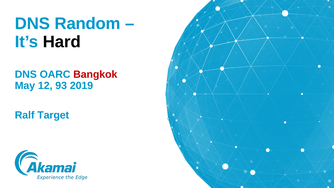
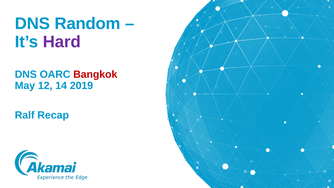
Hard colour: black -> purple (62, 42)
93: 93 -> 14 (61, 86)
Target: Target -> Recap (53, 115)
